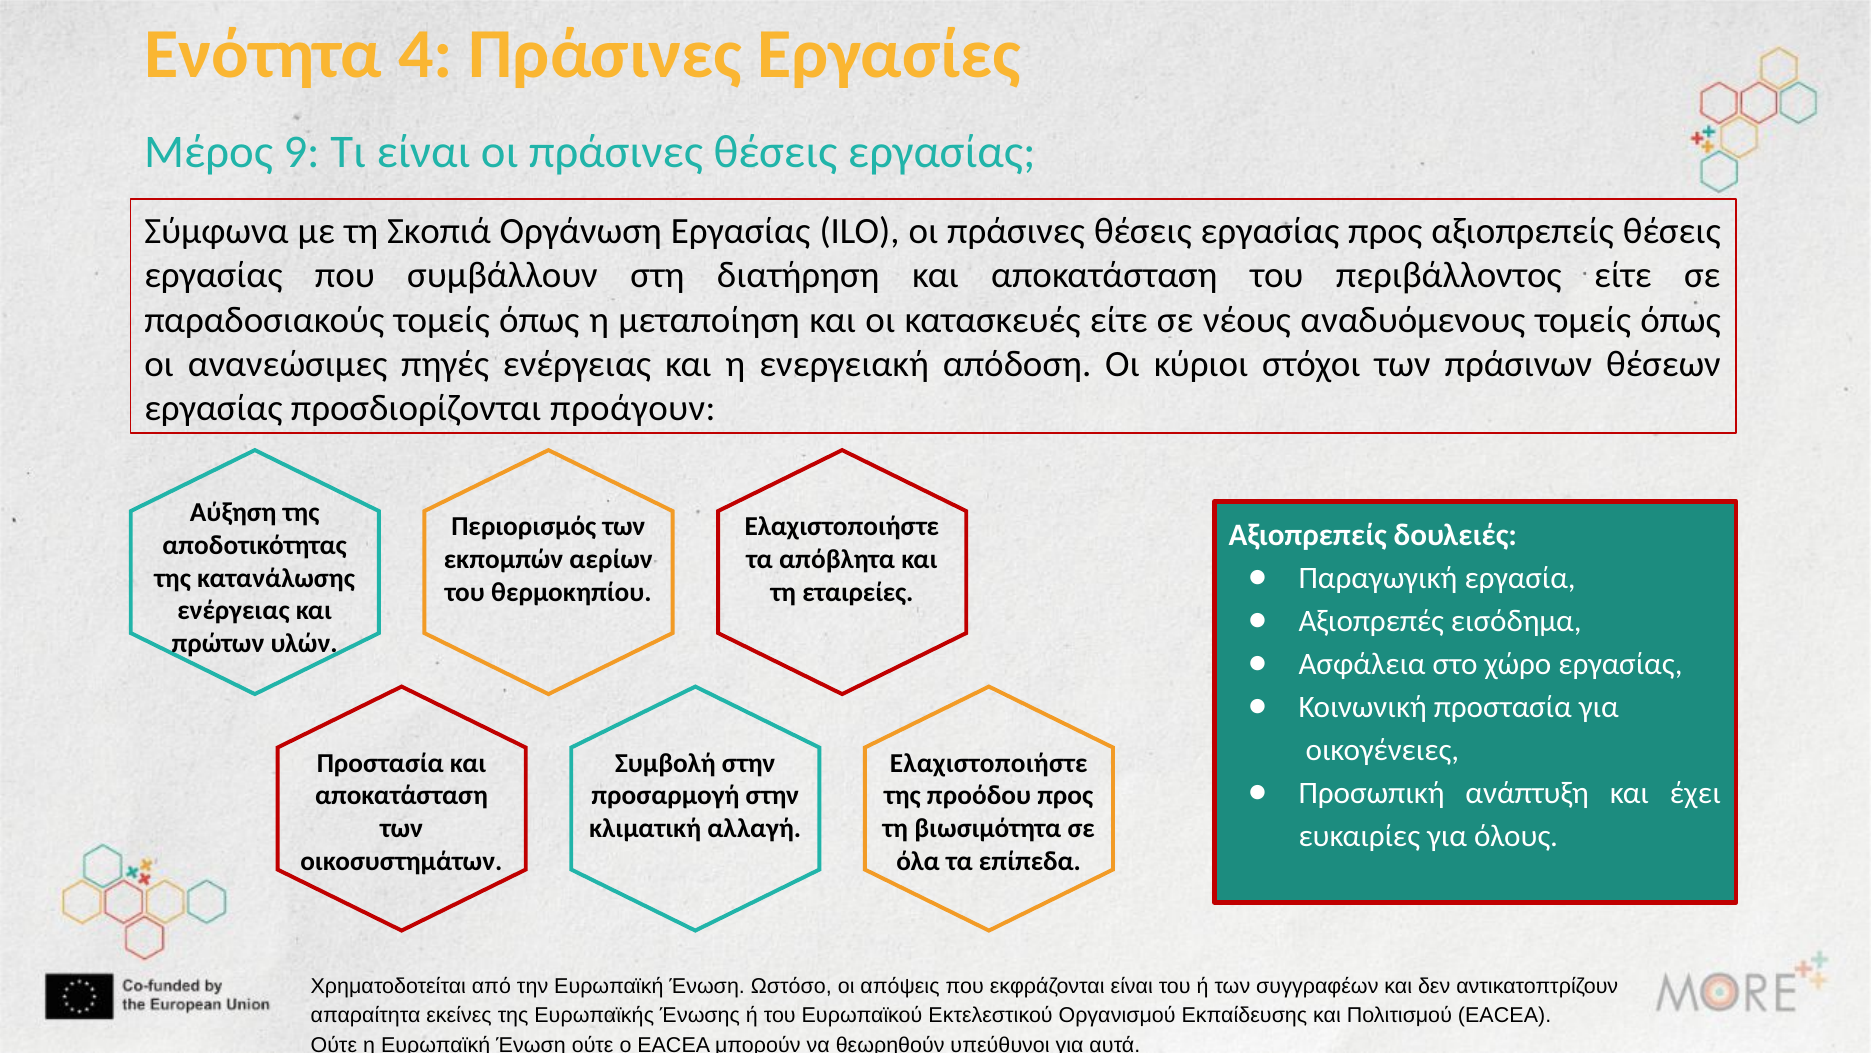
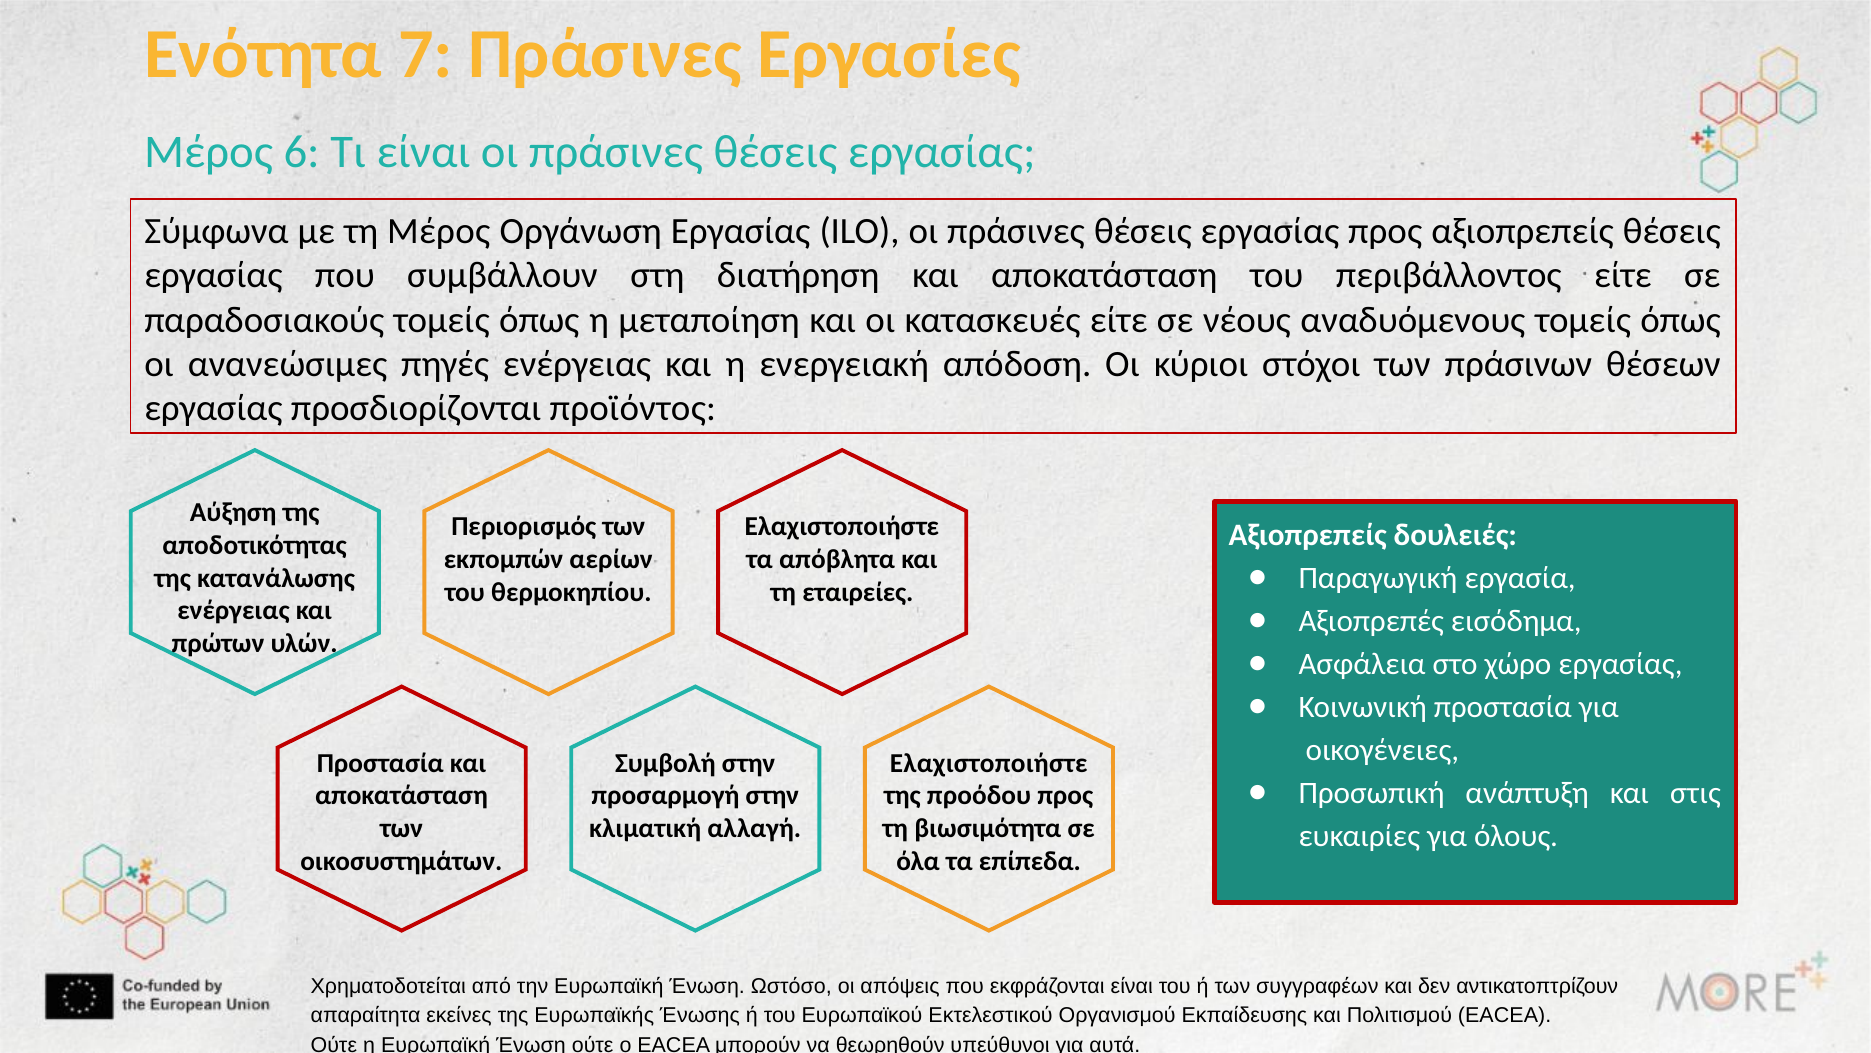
4: 4 -> 7 (425, 54)
9: 9 -> 6 (302, 152)
τη Σκοπιά: Σκοπιά -> Μέρος (439, 231)
προάγουν: προάγουν -> προϊόντος (633, 408)
έχει: έχει -> στις (1695, 792)
